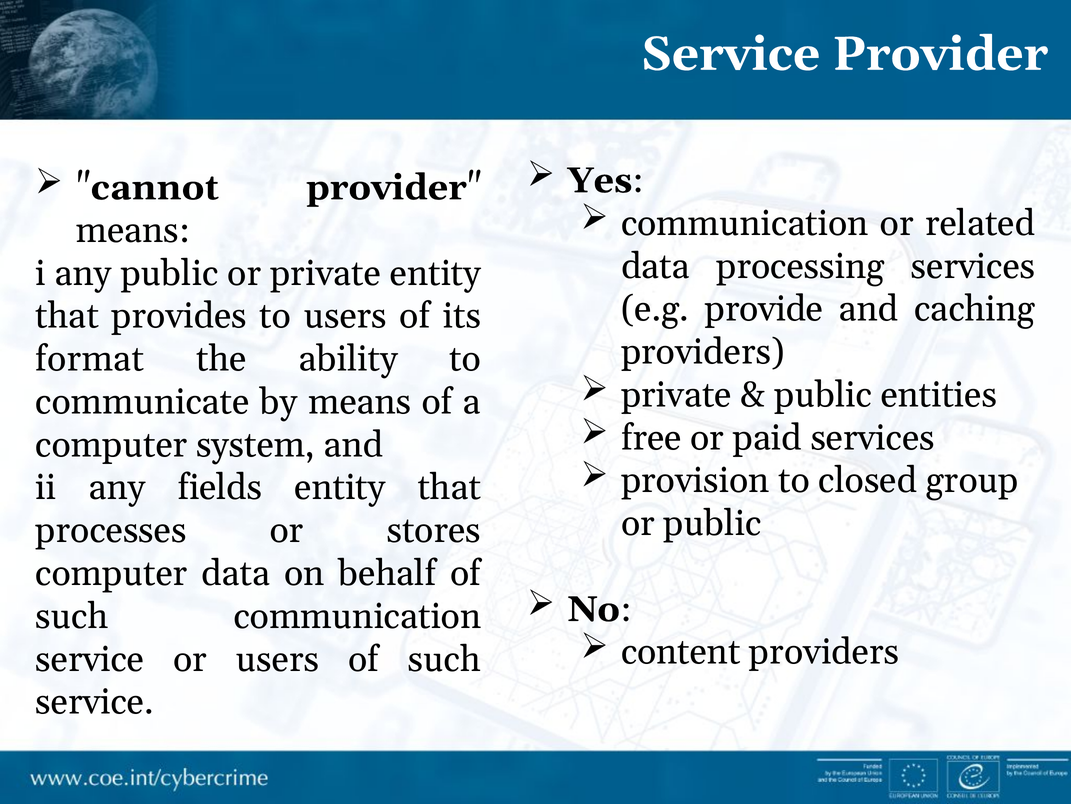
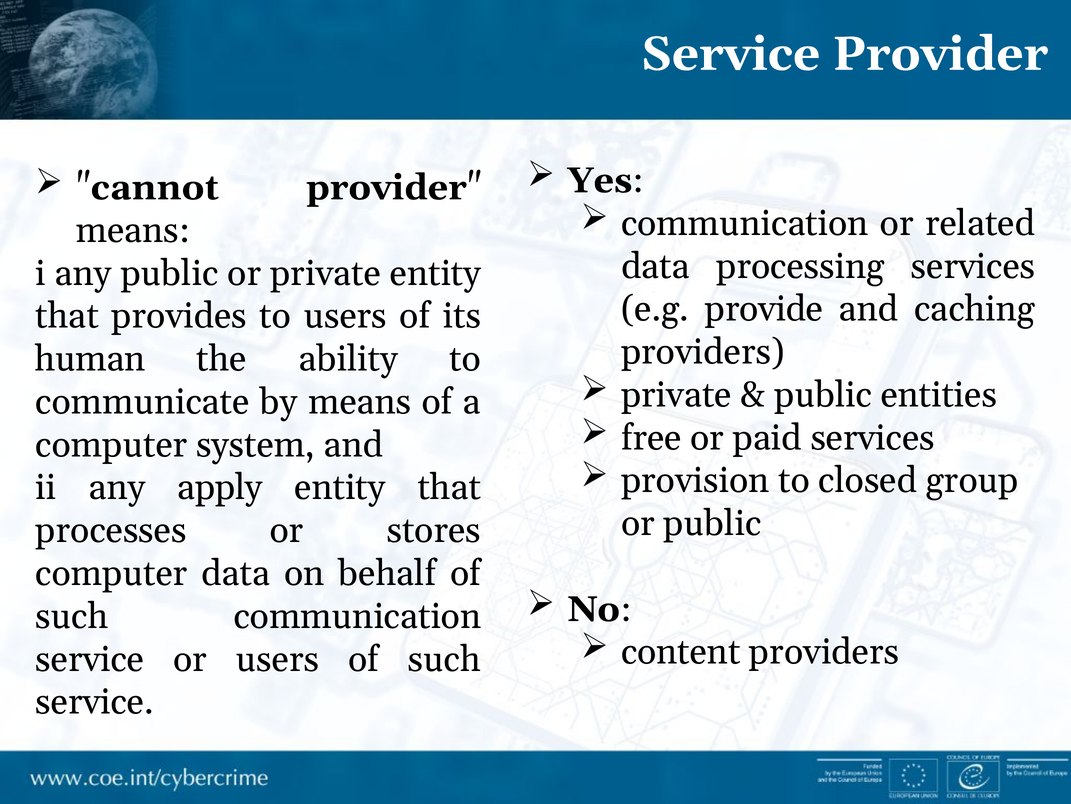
format: format -> human (90, 359)
fields: fields -> apply (220, 487)
